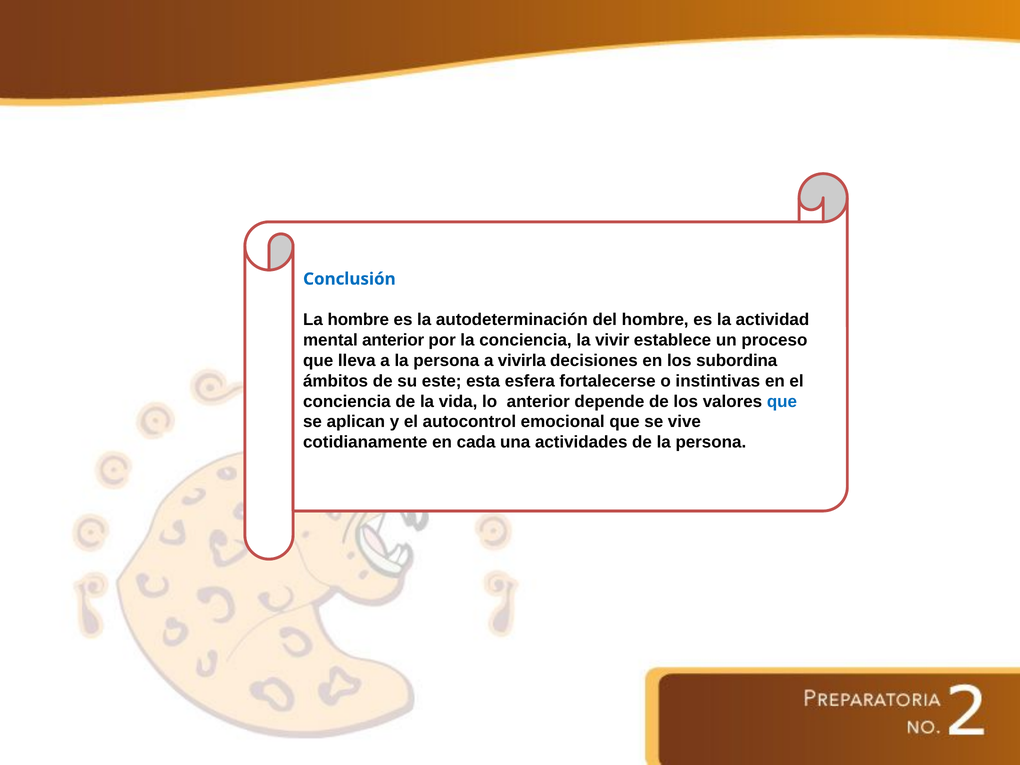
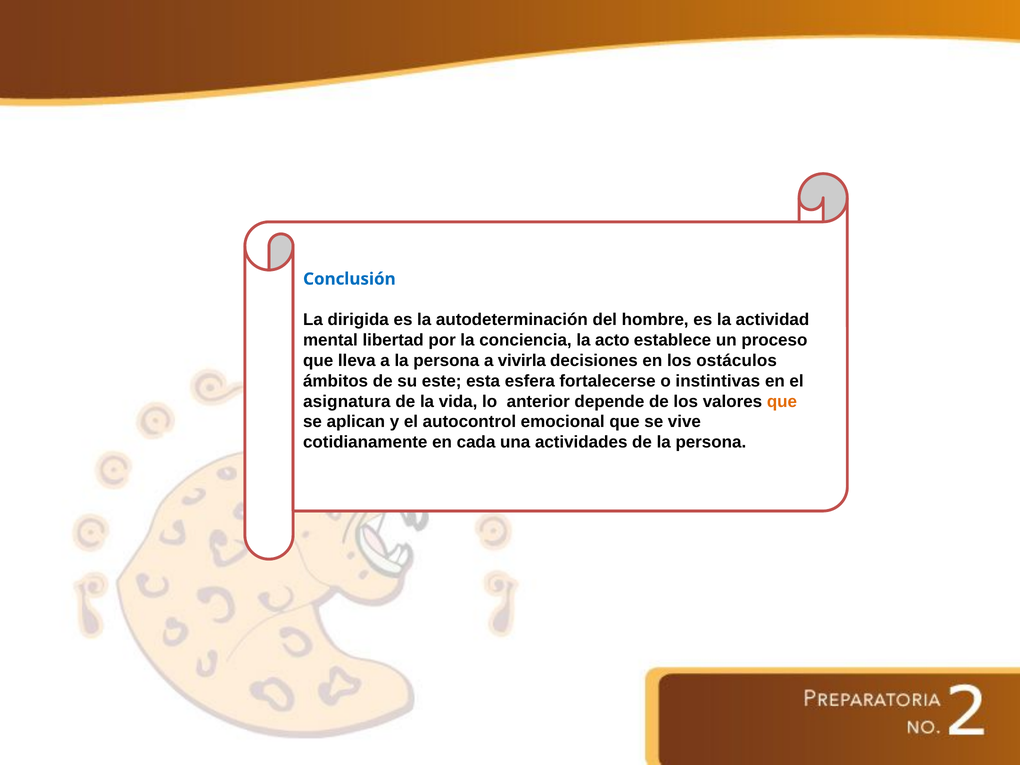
La hombre: hombre -> dirigida (358, 320)
mental anterior: anterior -> libertad (393, 340)
vivir: vivir -> acto (612, 340)
subordina: subordina -> ostáculos (737, 361)
conciencia: conciencia -> asignatura (347, 401)
que colour: blue -> orange (782, 401)
